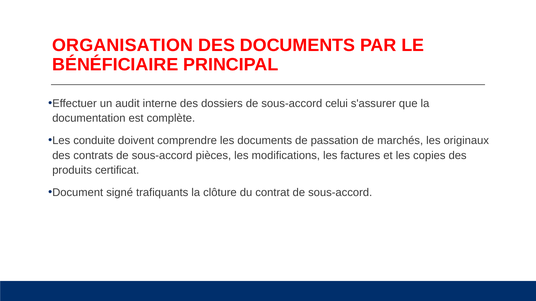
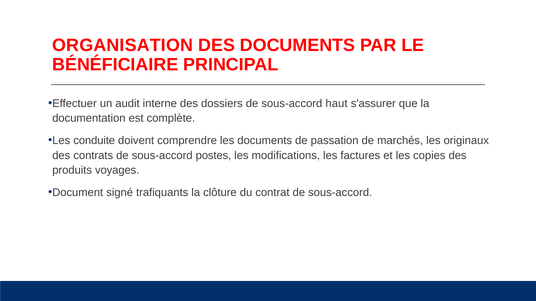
celui: celui -> haut (336, 104)
pièces: pièces -> postes (213, 156)
certificat: certificat -> voyages (117, 170)
